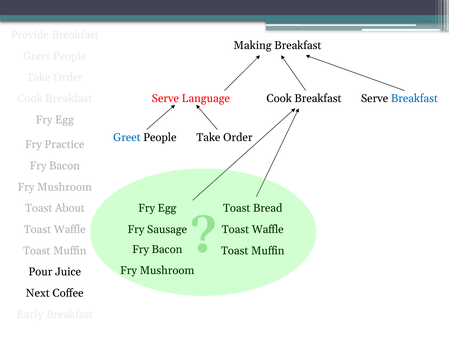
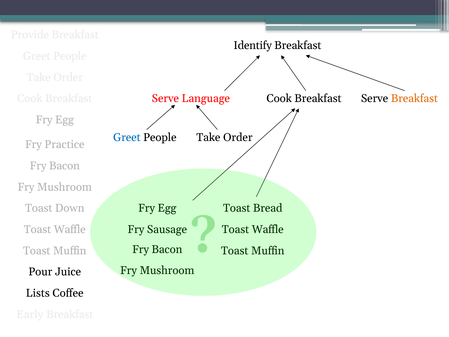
Making: Making -> Identify (253, 45)
Breakfast colour: blue -> orange (414, 98)
About: About -> Down (70, 208)
Next: Next -> Lists (38, 293)
